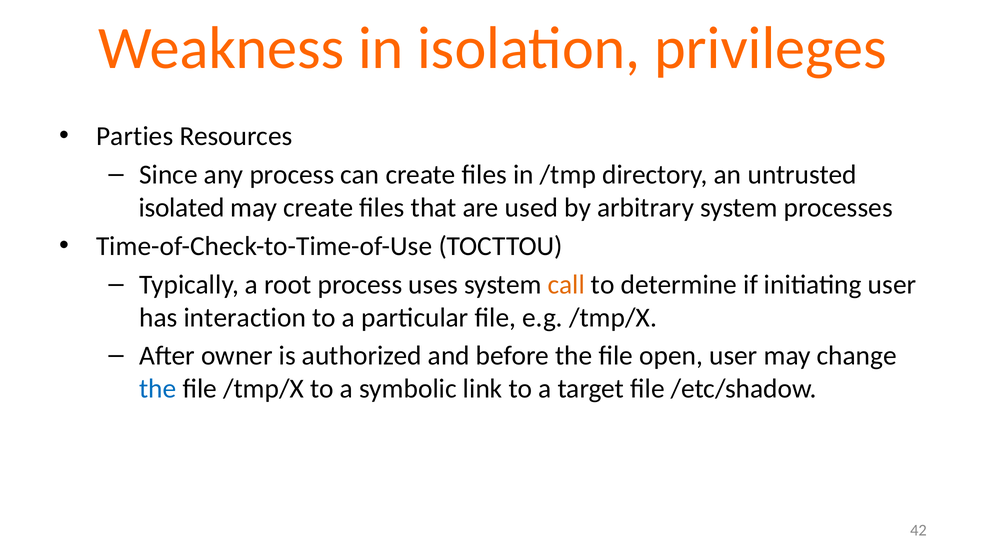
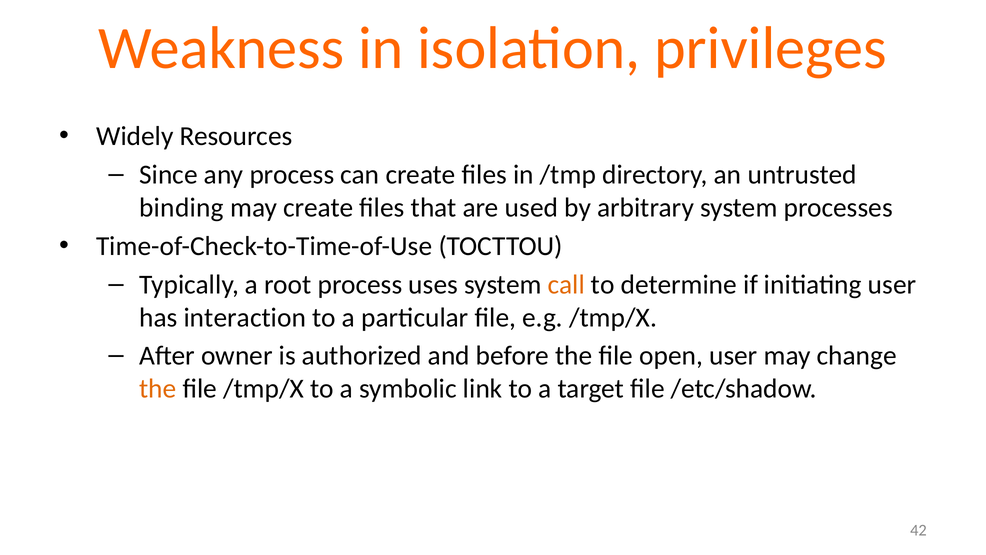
Parties: Parties -> Widely (135, 136)
isolated: isolated -> binding (182, 208)
the colour: blue -> orange (158, 389)
